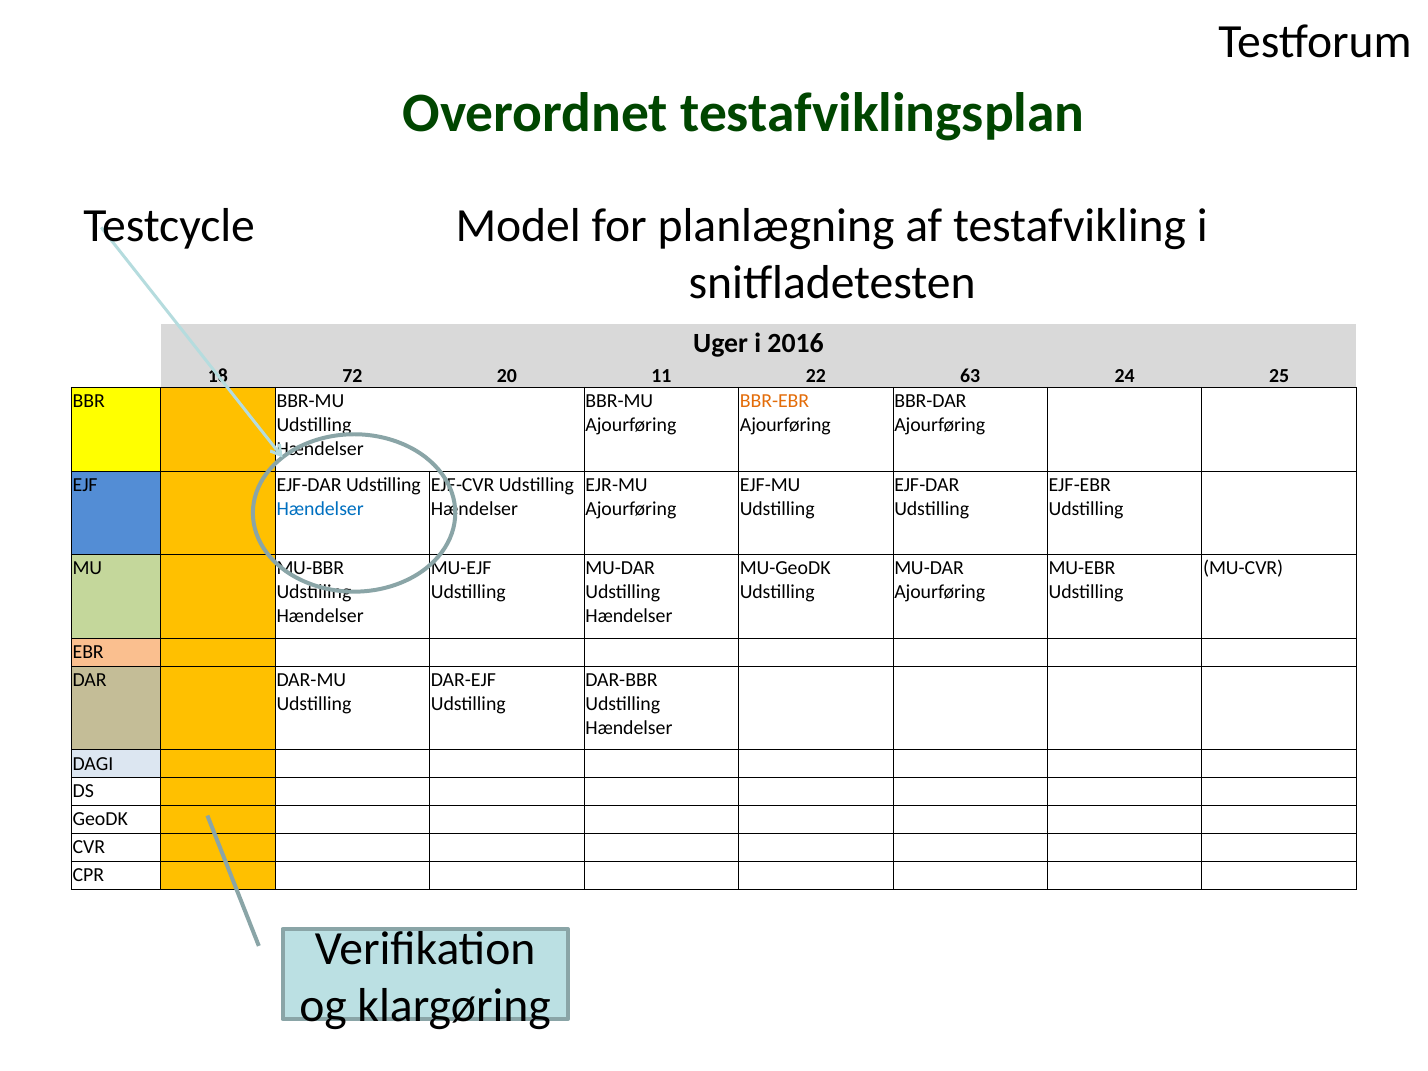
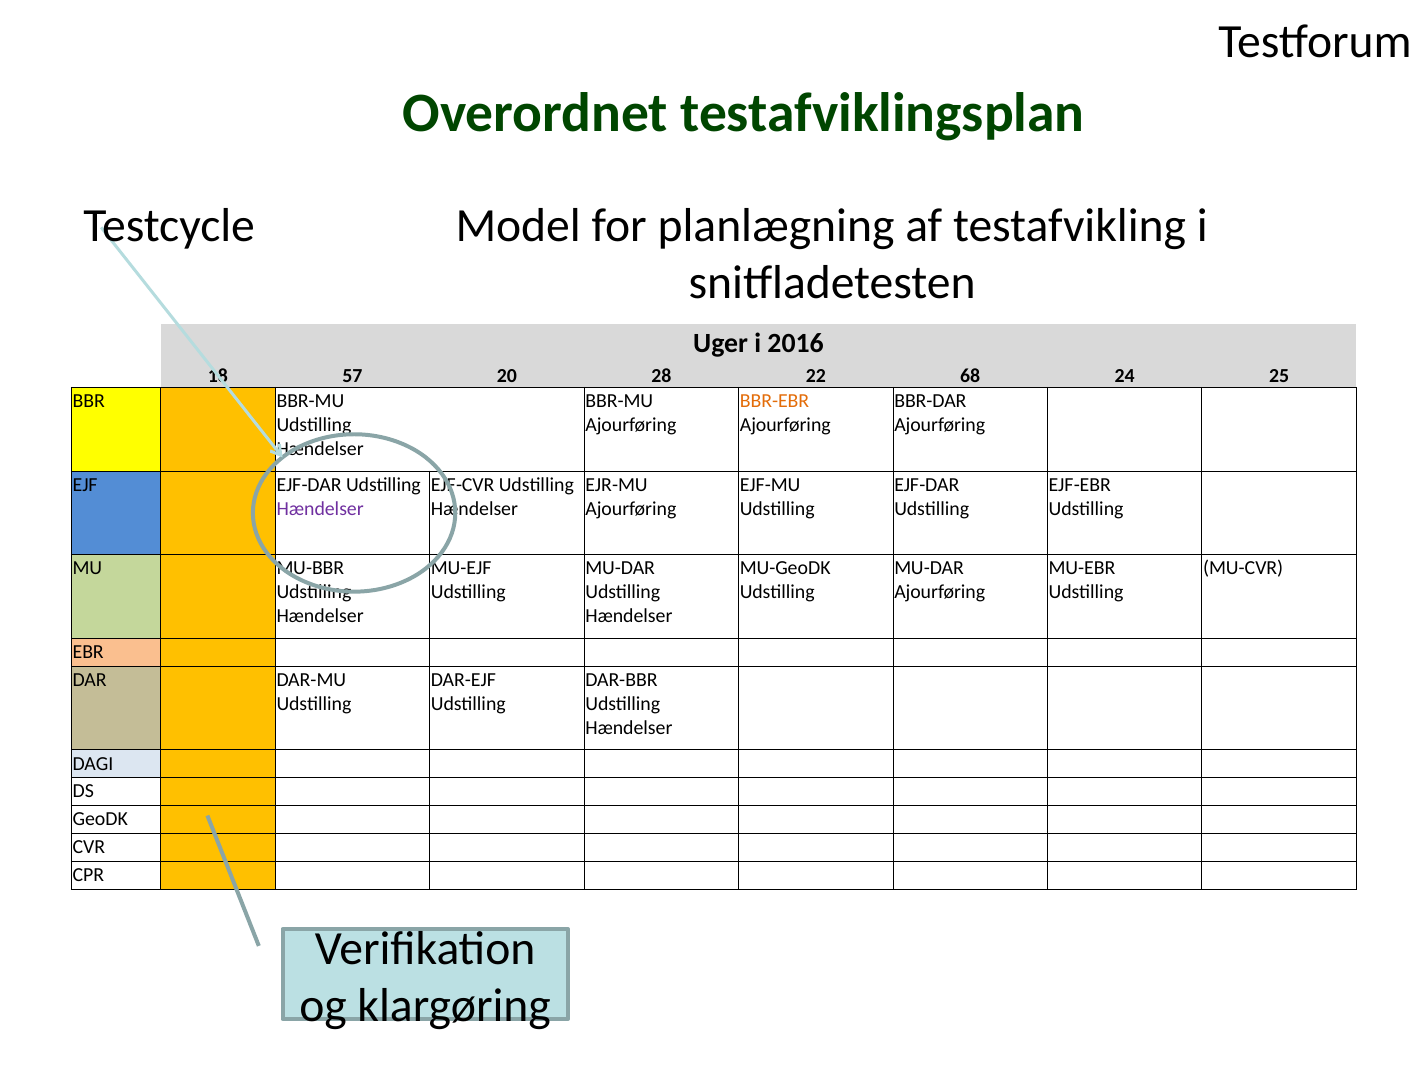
72: 72 -> 57 (352, 376)
11: 11 -> 28 (661, 376)
63: 63 -> 68 (970, 376)
Hændelser colour: blue -> purple (320, 509)
